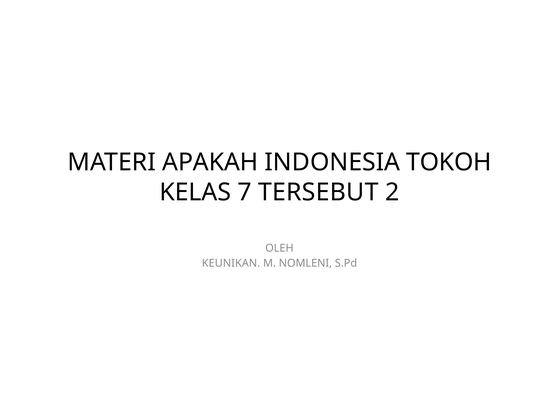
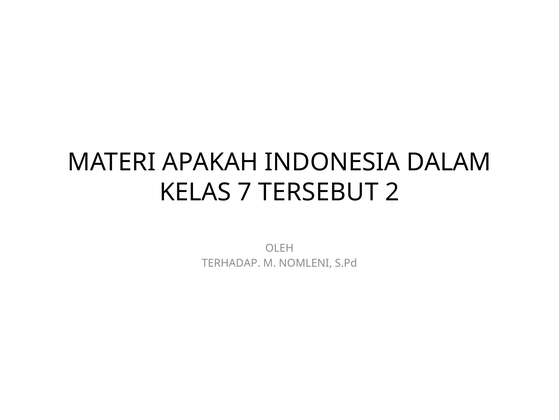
TOKOH: TOKOH -> DALAM (449, 162)
KEUNIKAN: KEUNIKAN -> TERHADAP (231, 263)
